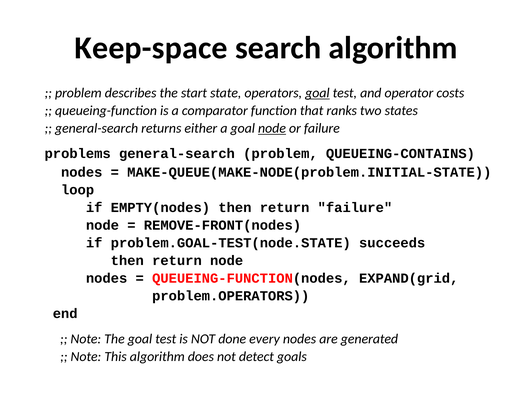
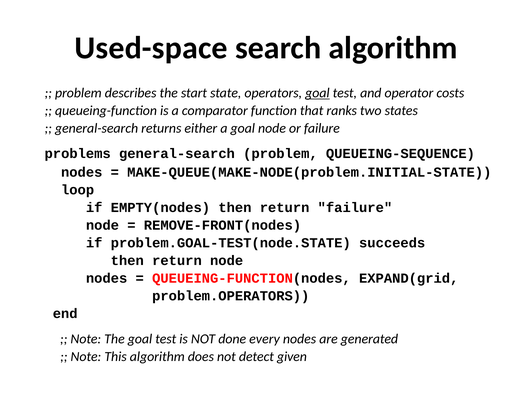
Keep-space: Keep-space -> Used-space (151, 48)
node underline: present -> none (272, 128)
QUEUEING-CONTAINS: QUEUEING-CONTAINS -> QUEUEING-SEQUENCE (400, 154)
goals: goals -> given (292, 357)
